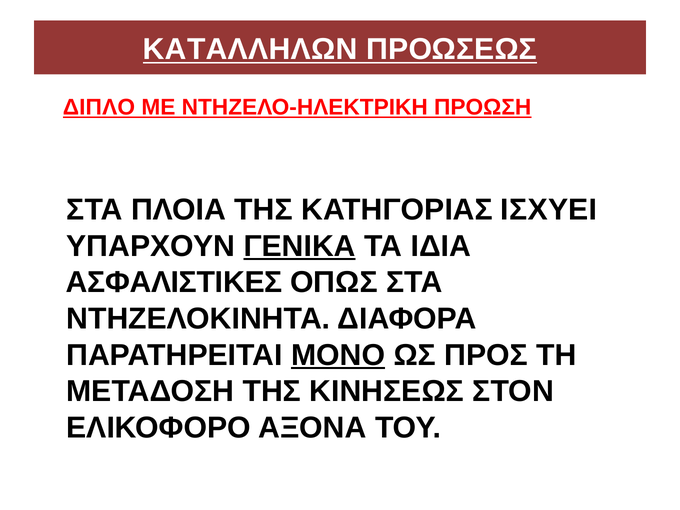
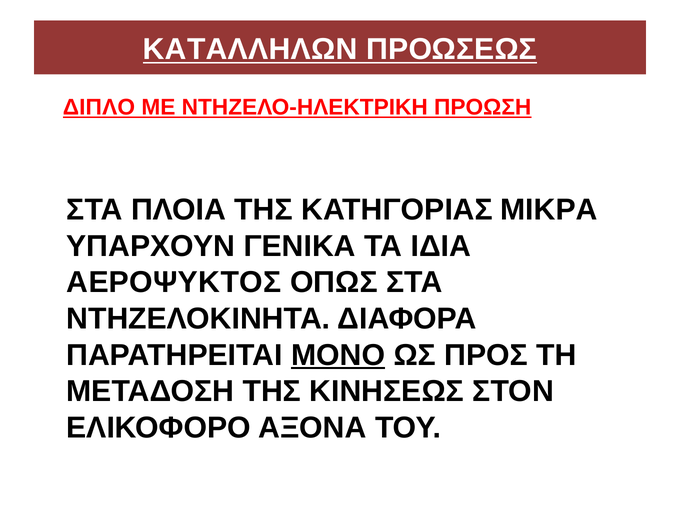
ΙΣΧΥΕΙ: ΙΣΧΥΕΙ -> ΜΙΚΡΑ (549, 210)
ΓΕΝΙΚΑ underline: present -> none (300, 246)
ΑΣΦΑΛΙΣΤΙΚΕΣ: ΑΣΦΑΛΙΣΤΙΚΕΣ -> ΑΕΡΟΨΥΚΤΟΣ (174, 282)
